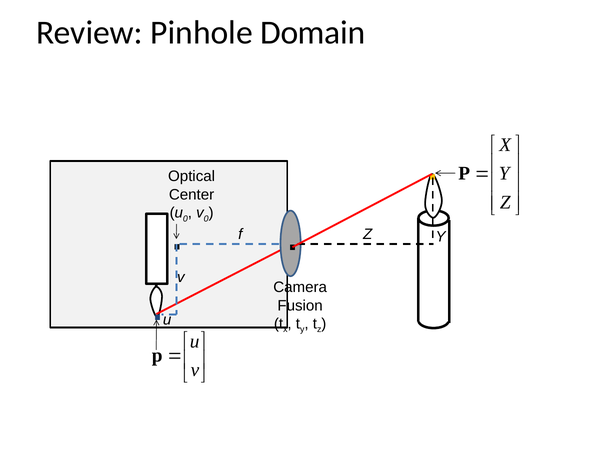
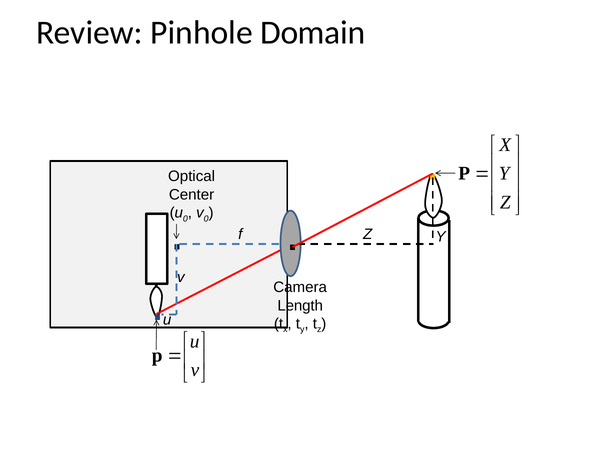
Fusion: Fusion -> Length (300, 305)
